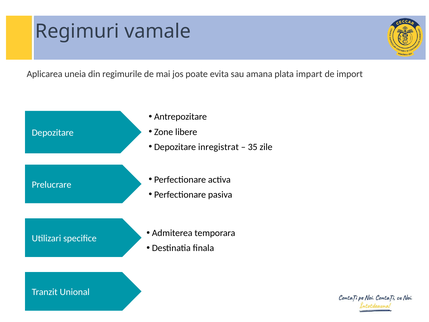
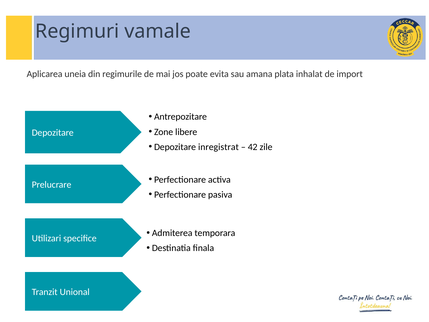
impart: impart -> inhalat (309, 74)
35: 35 -> 42 (253, 147)
